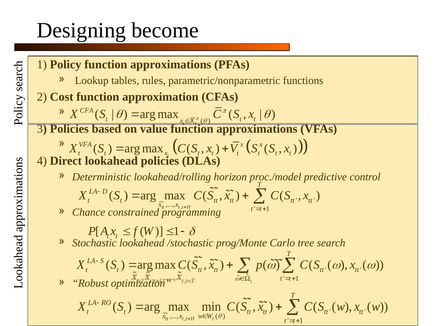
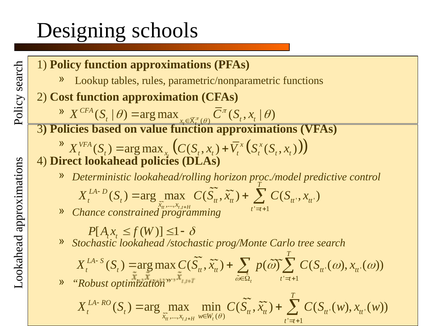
become: become -> schools (165, 30)
